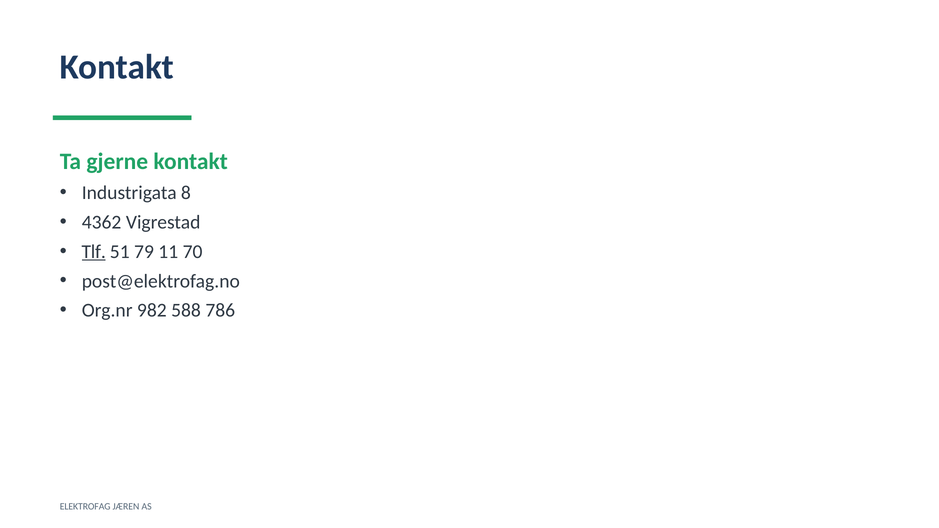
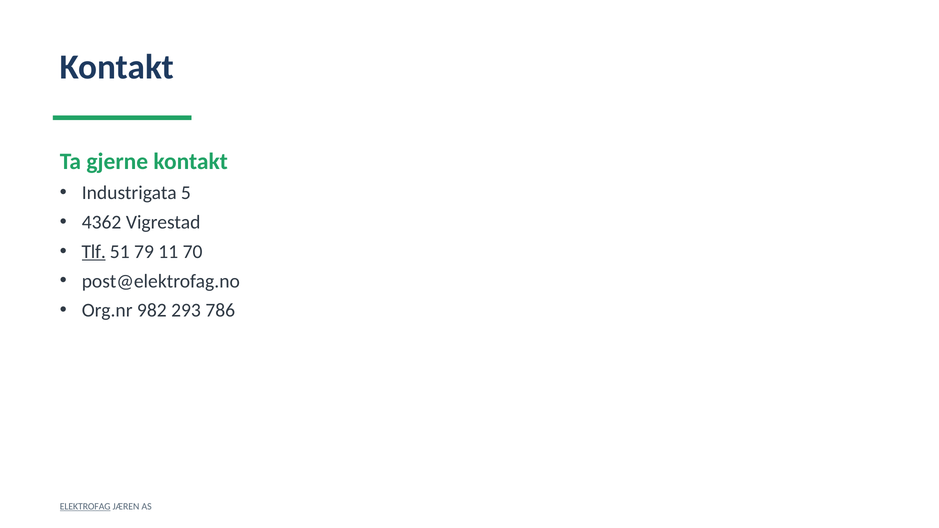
8: 8 -> 5 (186, 193)
588: 588 -> 293 (186, 311)
ELEKTROFAG underline: none -> present (85, 507)
